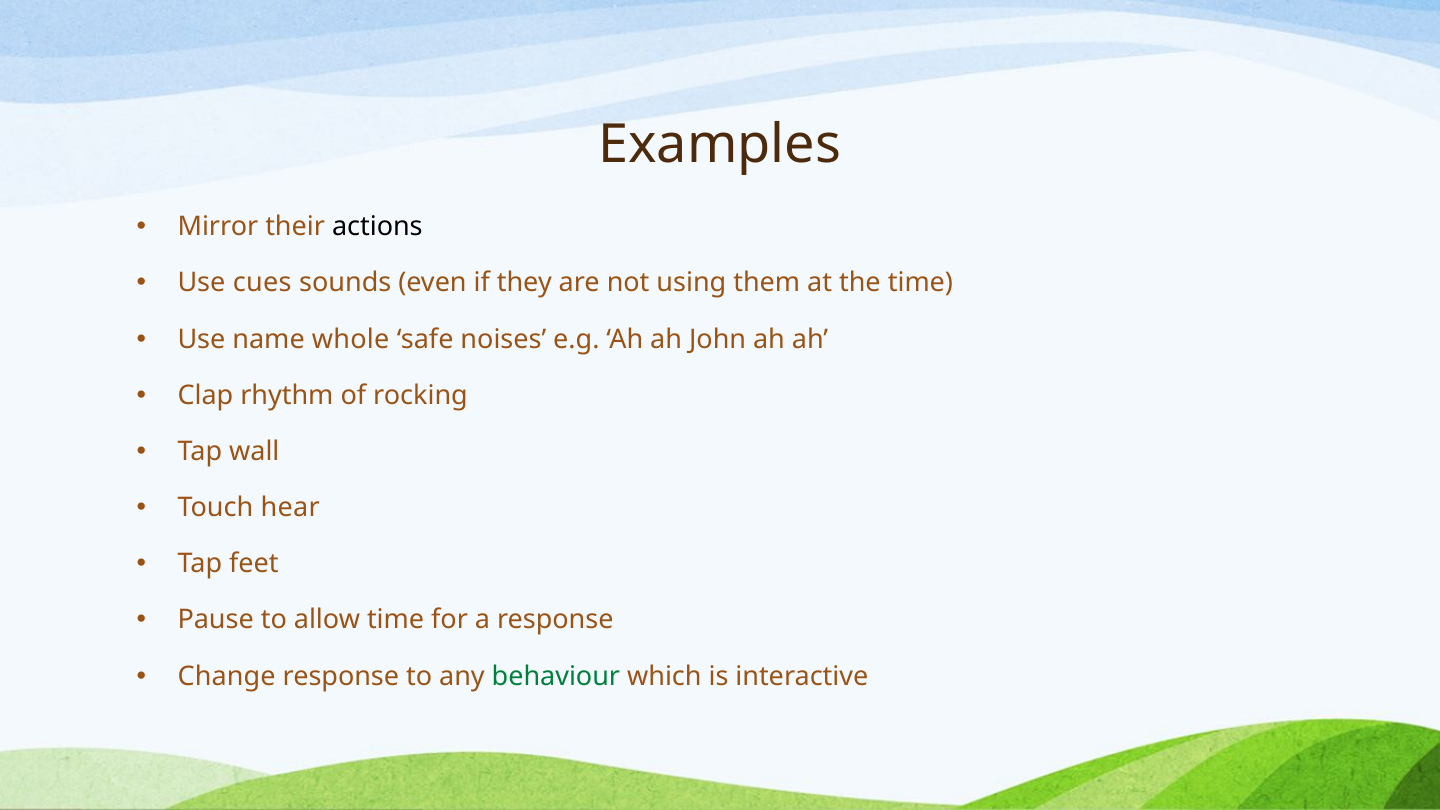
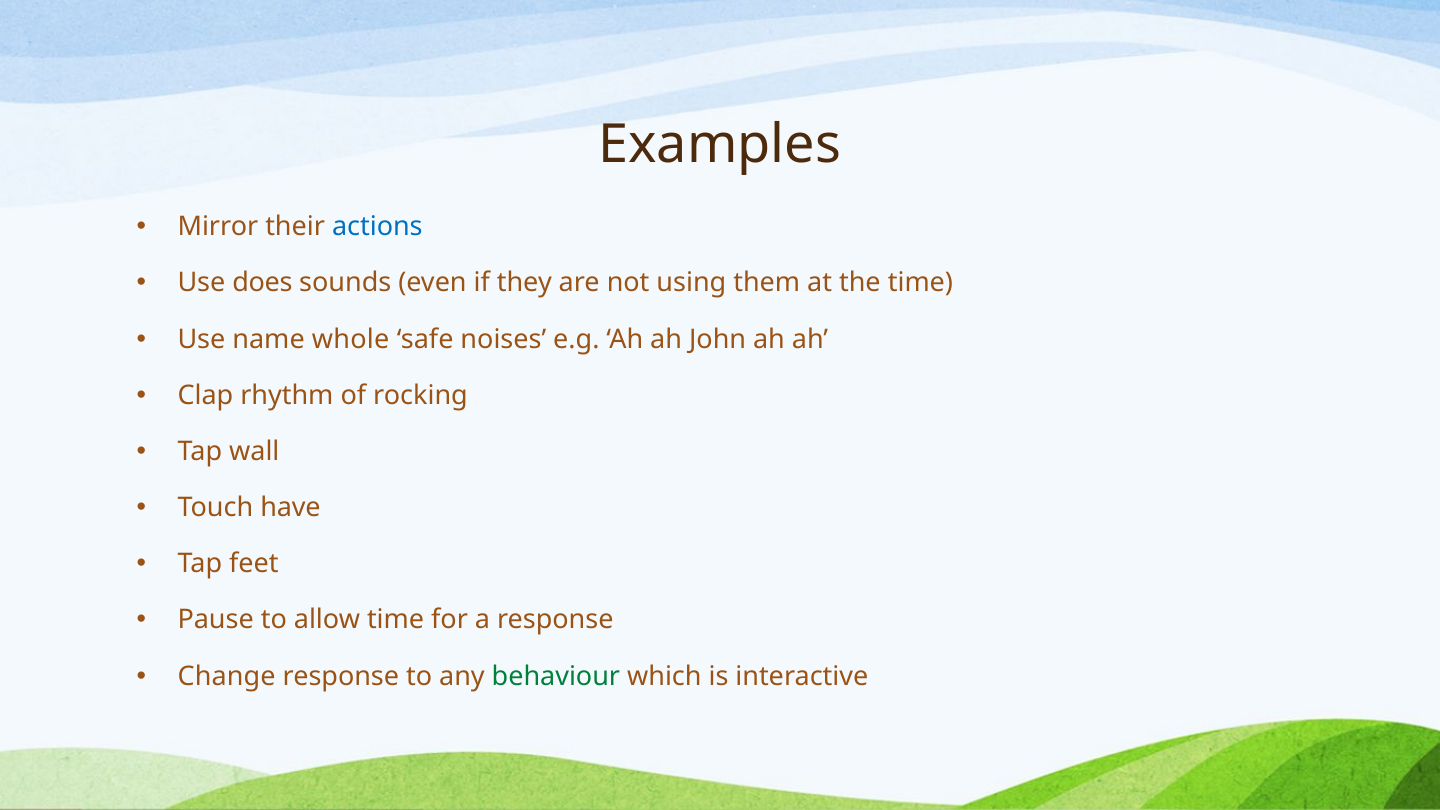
actions colour: black -> blue (377, 227)
cues: cues -> does (262, 283)
hear: hear -> have (290, 508)
